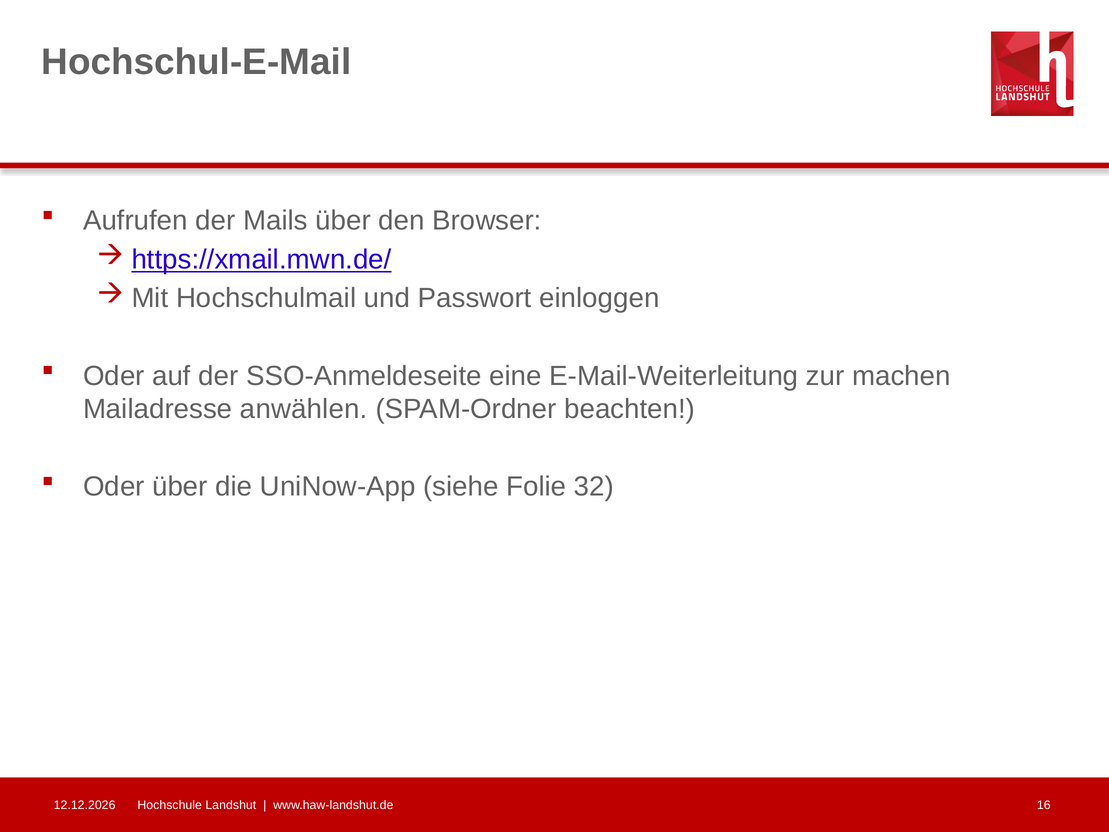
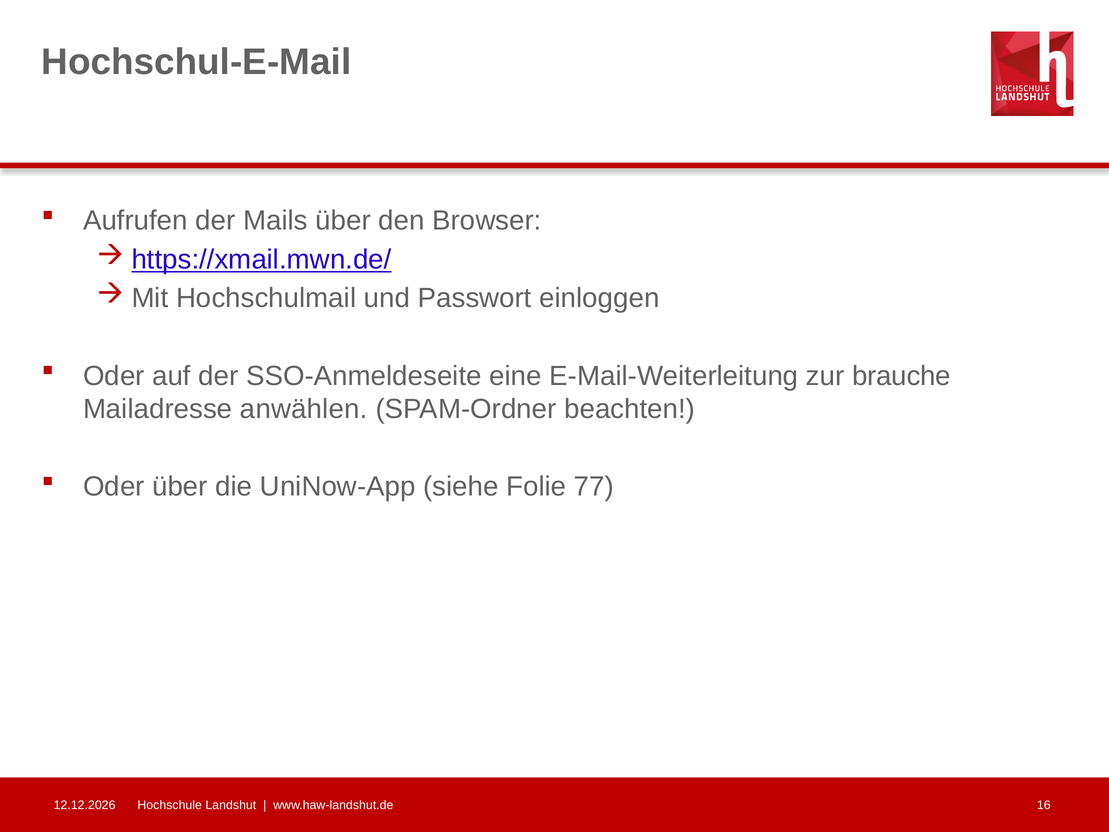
machen: machen -> brauche (901, 376)
32: 32 -> 77 (594, 487)
